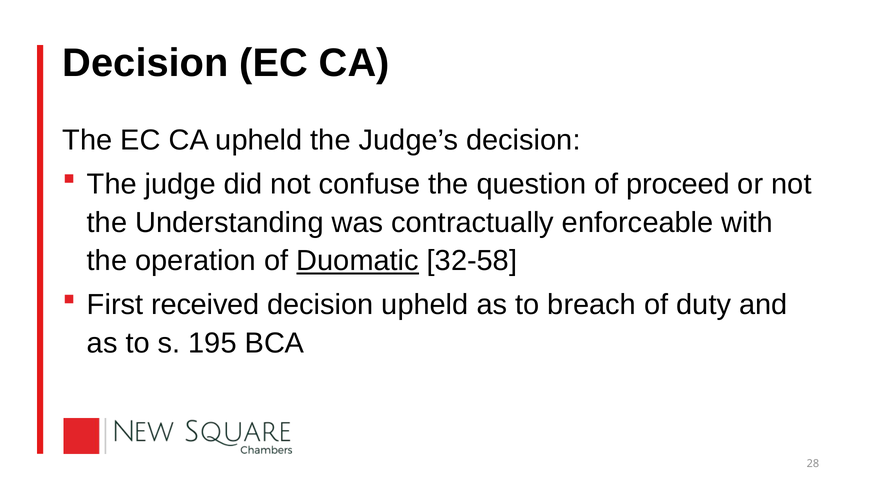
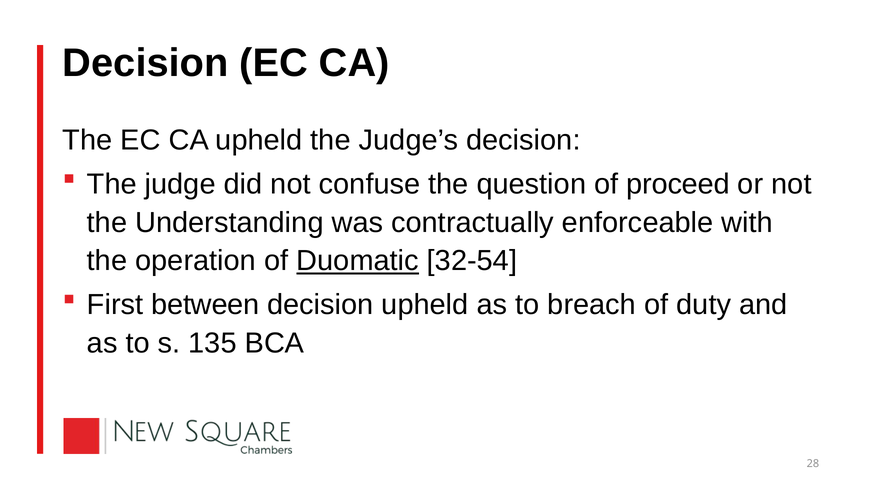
32-58: 32-58 -> 32-54 (472, 261)
received: received -> between (205, 305)
195: 195 -> 135 (212, 343)
